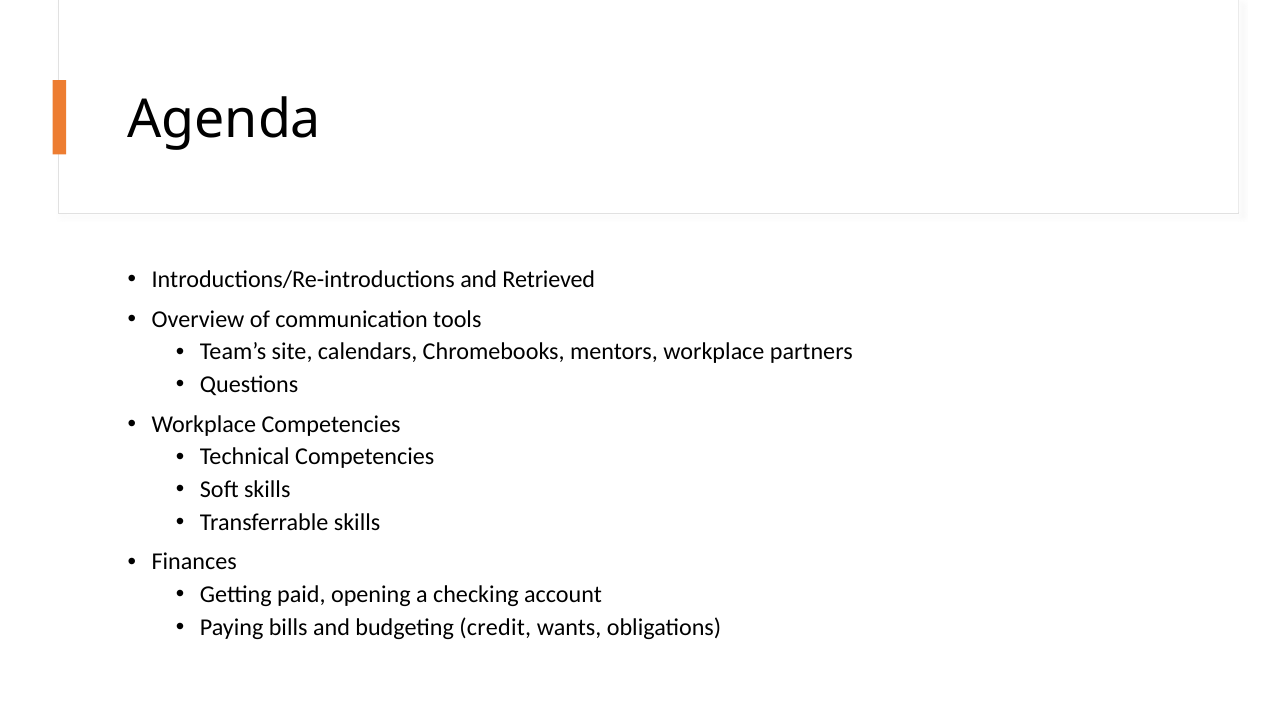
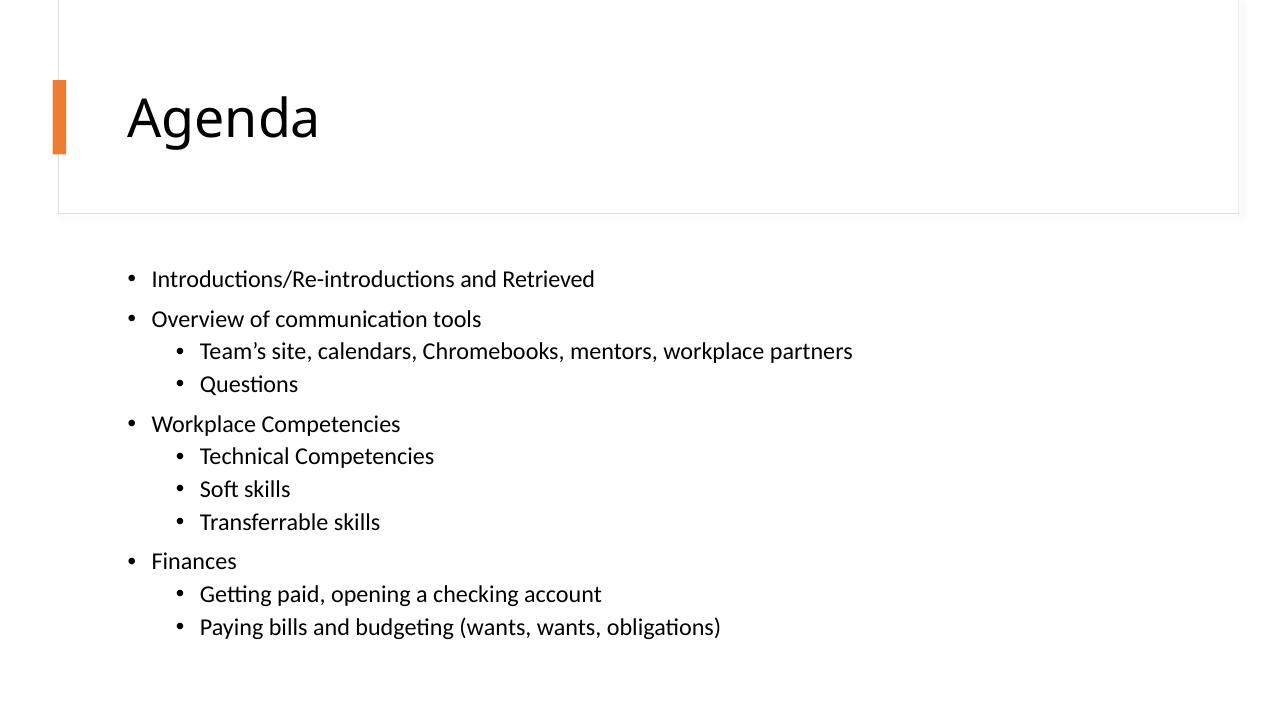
budgeting credit: credit -> wants (495, 628)
